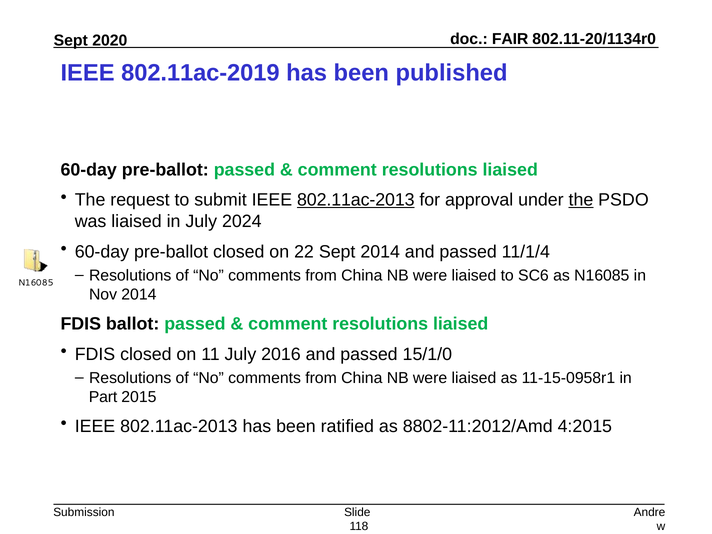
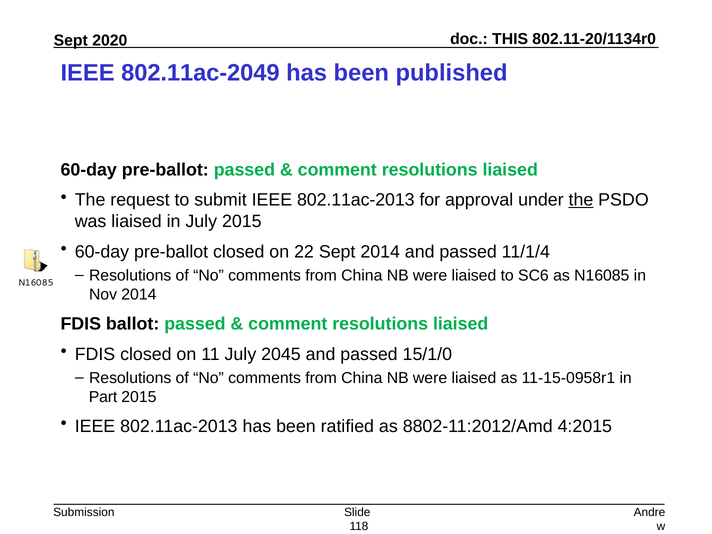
FAIR: FAIR -> THIS (510, 39)
802.11ac-2019: 802.11ac-2019 -> 802.11ac-2049 (200, 73)
802.11ac-2013 underline: present -> none (356, 200)
July 2024: 2024 -> 2015 (242, 221)
2016: 2016 -> 2045 (281, 354)
